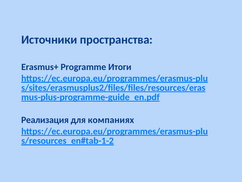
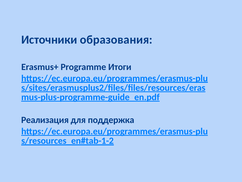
пространства: пространства -> образования (116, 40)
компаниях: компаниях -> поддержка (111, 120)
